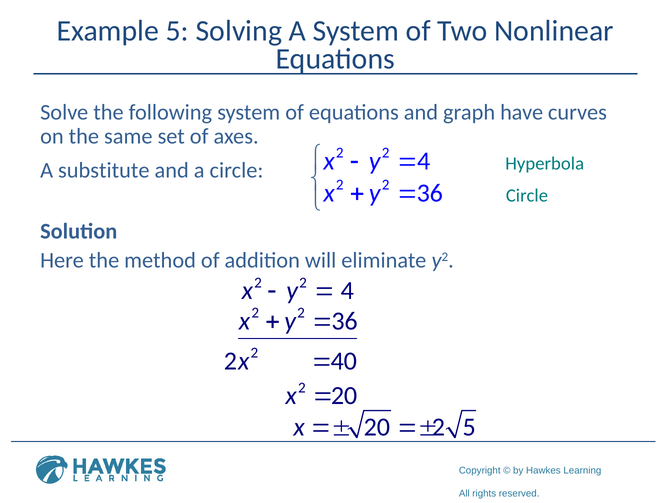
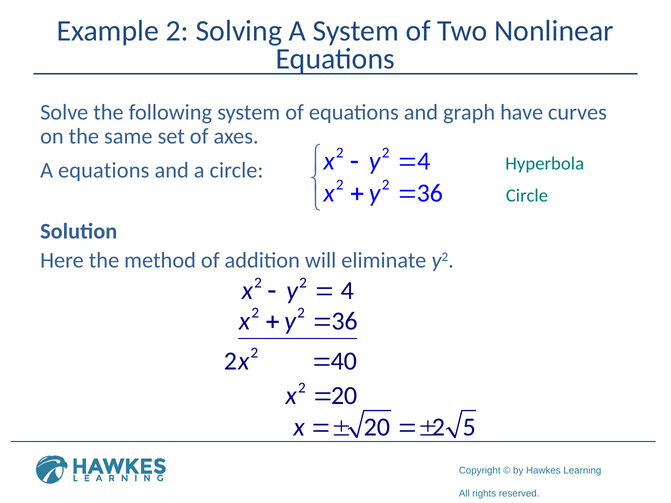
Example 5: 5 -> 2 (177, 31)
A substitute: substitute -> equations (104, 171)
